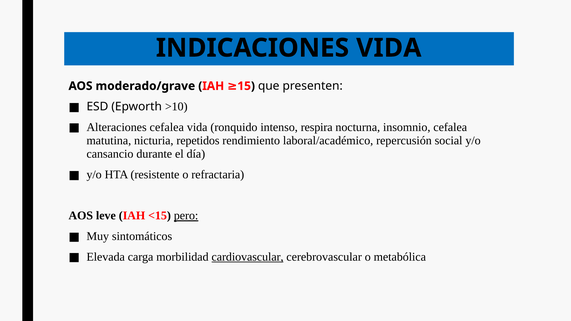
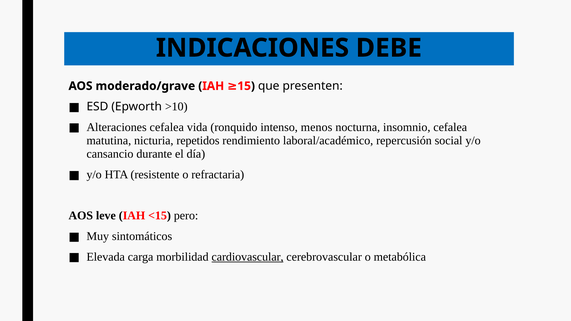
INDICACIONES VIDA: VIDA -> DEBE (389, 48)
respira: respira -> menos (317, 127)
pero underline: present -> none (186, 216)
